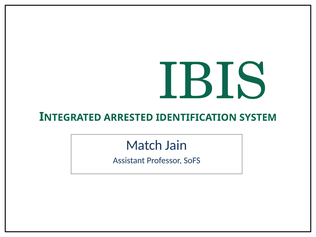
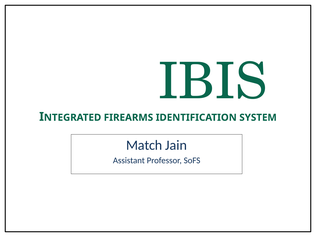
ARRESTED: ARRESTED -> FIREARMS (128, 118)
